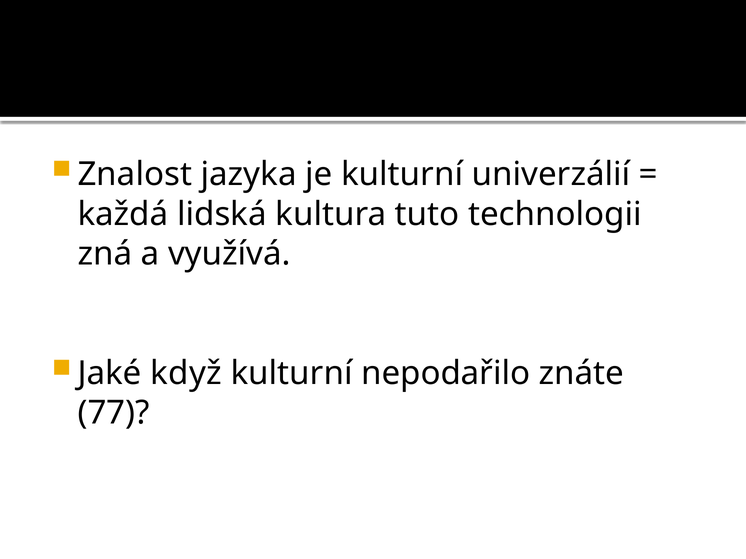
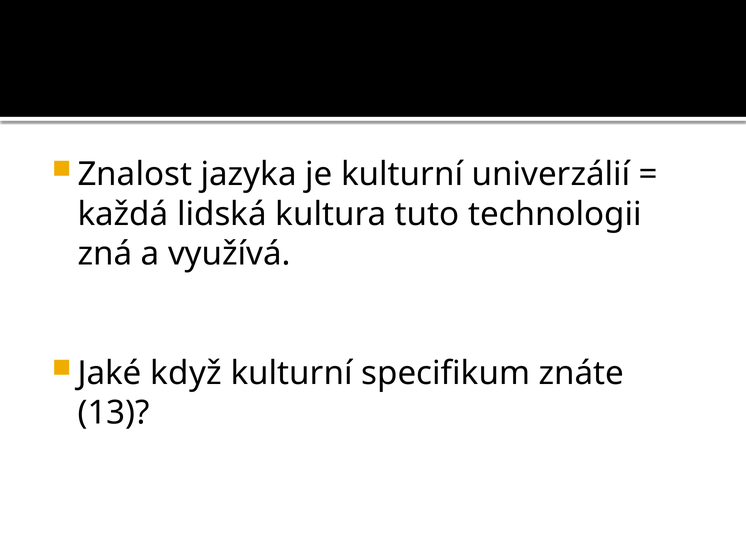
nepodařilo: nepodařilo -> specifikum (446, 373)
77: 77 -> 13 (114, 413)
